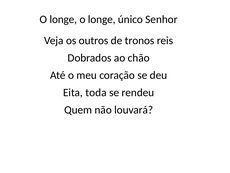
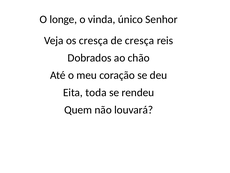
longe: longe -> vinda (102, 19)
os outros: outros -> cresça (93, 40)
de tronos: tronos -> cresça (139, 40)
